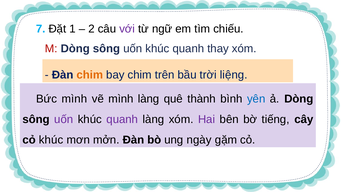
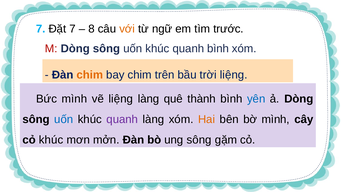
Đặt 1: 1 -> 7 (73, 29)
2: 2 -> 8 (91, 29)
với colour: purple -> orange (127, 29)
chiếu: chiếu -> trước (228, 29)
quanh thay: thay -> bình (218, 48)
vẽ mình: mình -> liệng (121, 99)
uốn colour: purple -> blue (64, 119)
Hai colour: purple -> orange (207, 119)
bờ tiếng: tiếng -> mình (276, 119)
ung ngày: ngày -> sông (199, 140)
